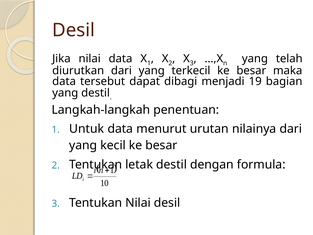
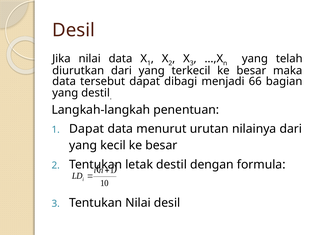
19: 19 -> 66 (255, 81)
Untuk: Untuk -> Dapat (87, 129)
